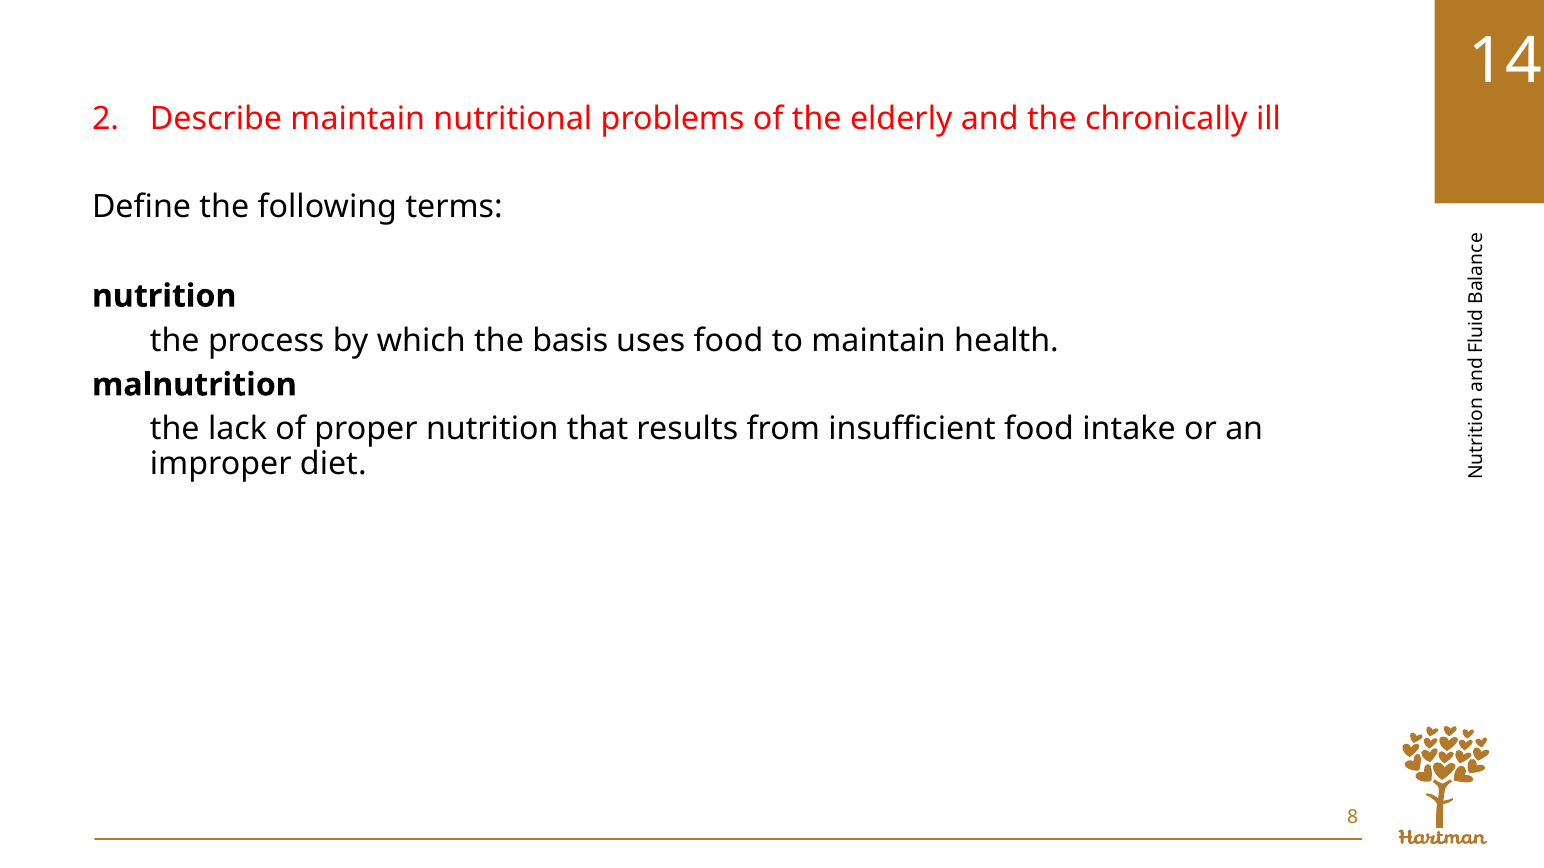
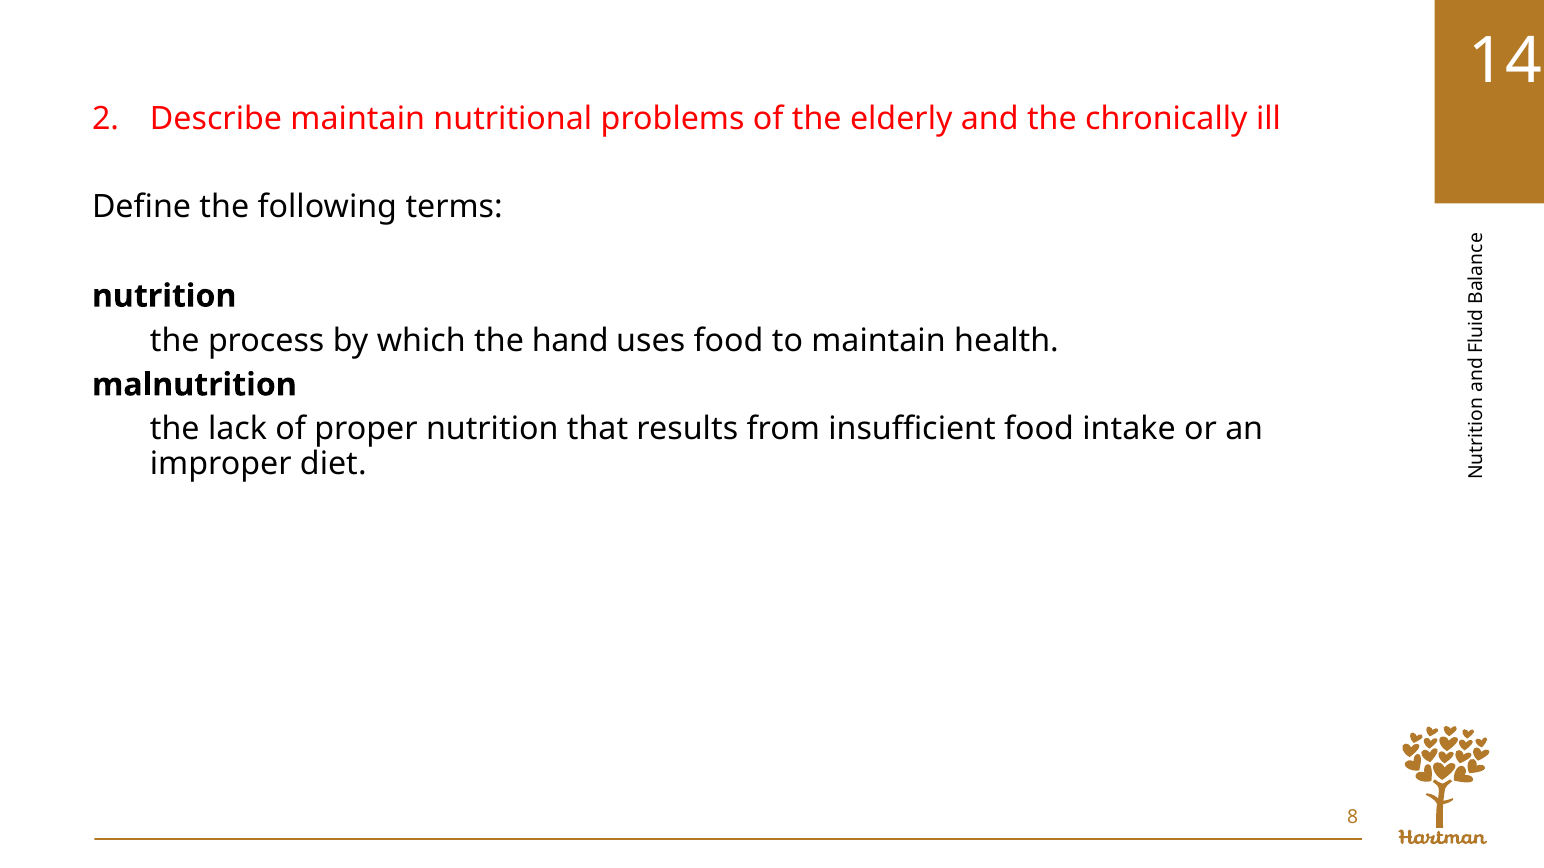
basis: basis -> hand (570, 341)
